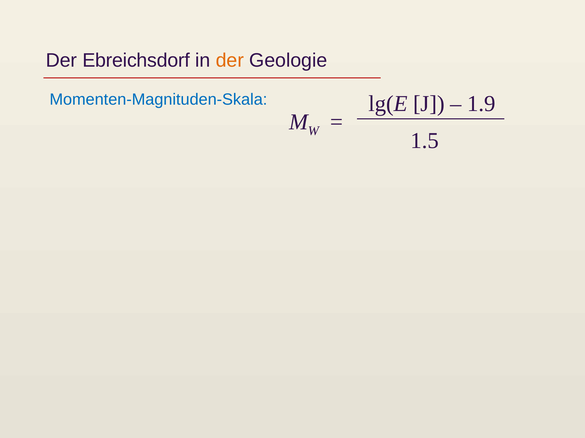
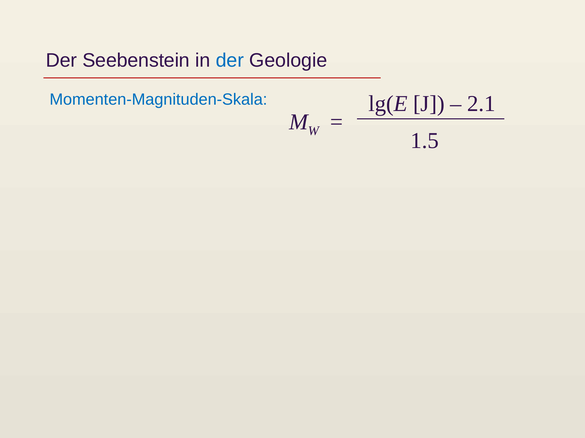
Ebreichsdorf: Ebreichsdorf -> Seebenstein (136, 61)
der colour: orange -> blue (230, 61)
1.9: 1.9 -> 2.1 (481, 104)
